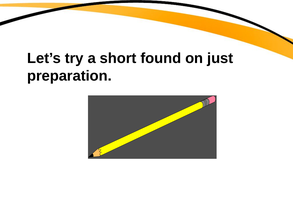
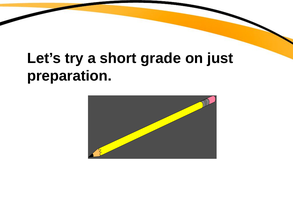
found: found -> grade (161, 58)
